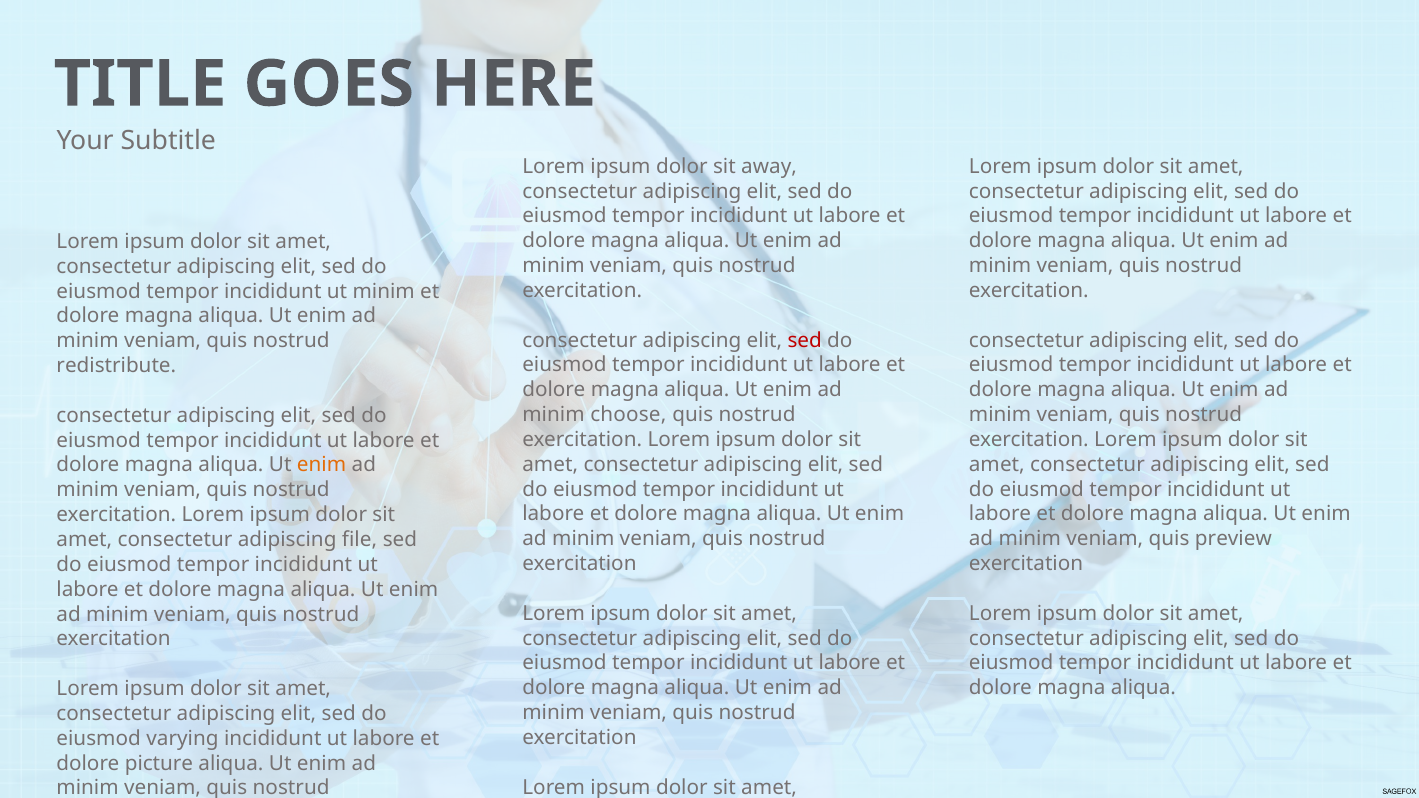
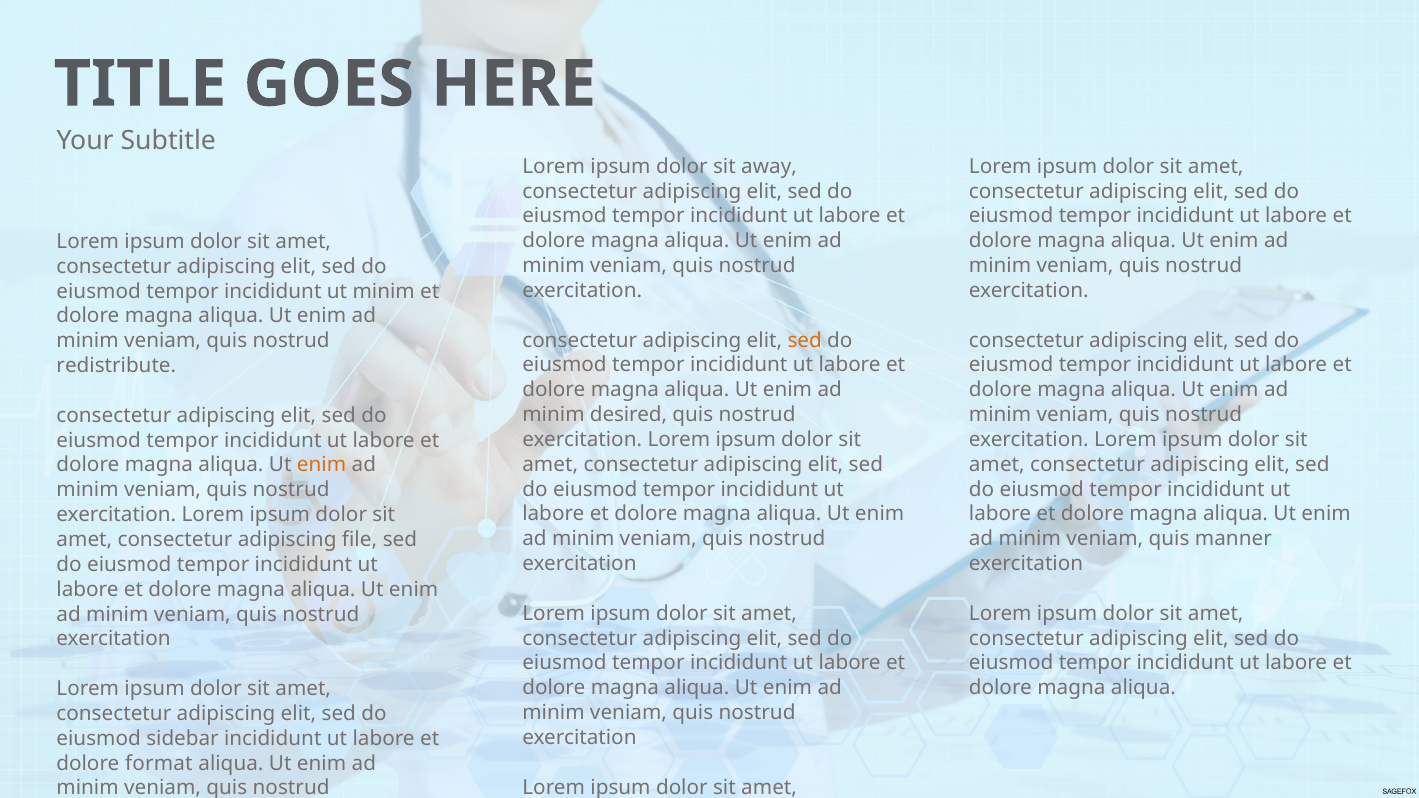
sed colour: red -> orange (805, 340)
choose: choose -> desired (629, 415)
preview: preview -> manner (1233, 539)
varying: varying -> sidebar (182, 739)
picture: picture -> format (159, 763)
